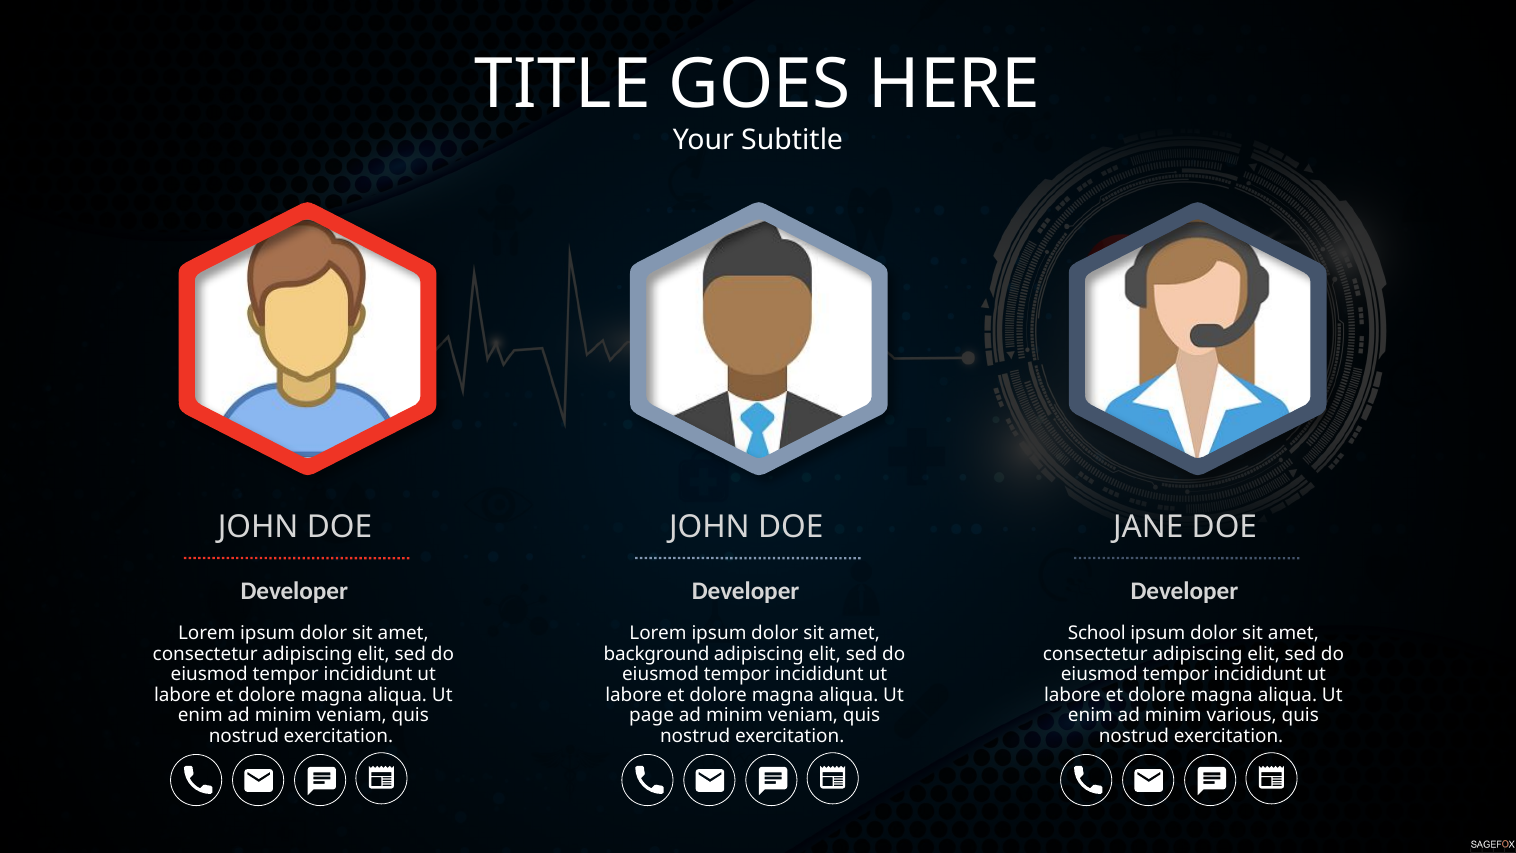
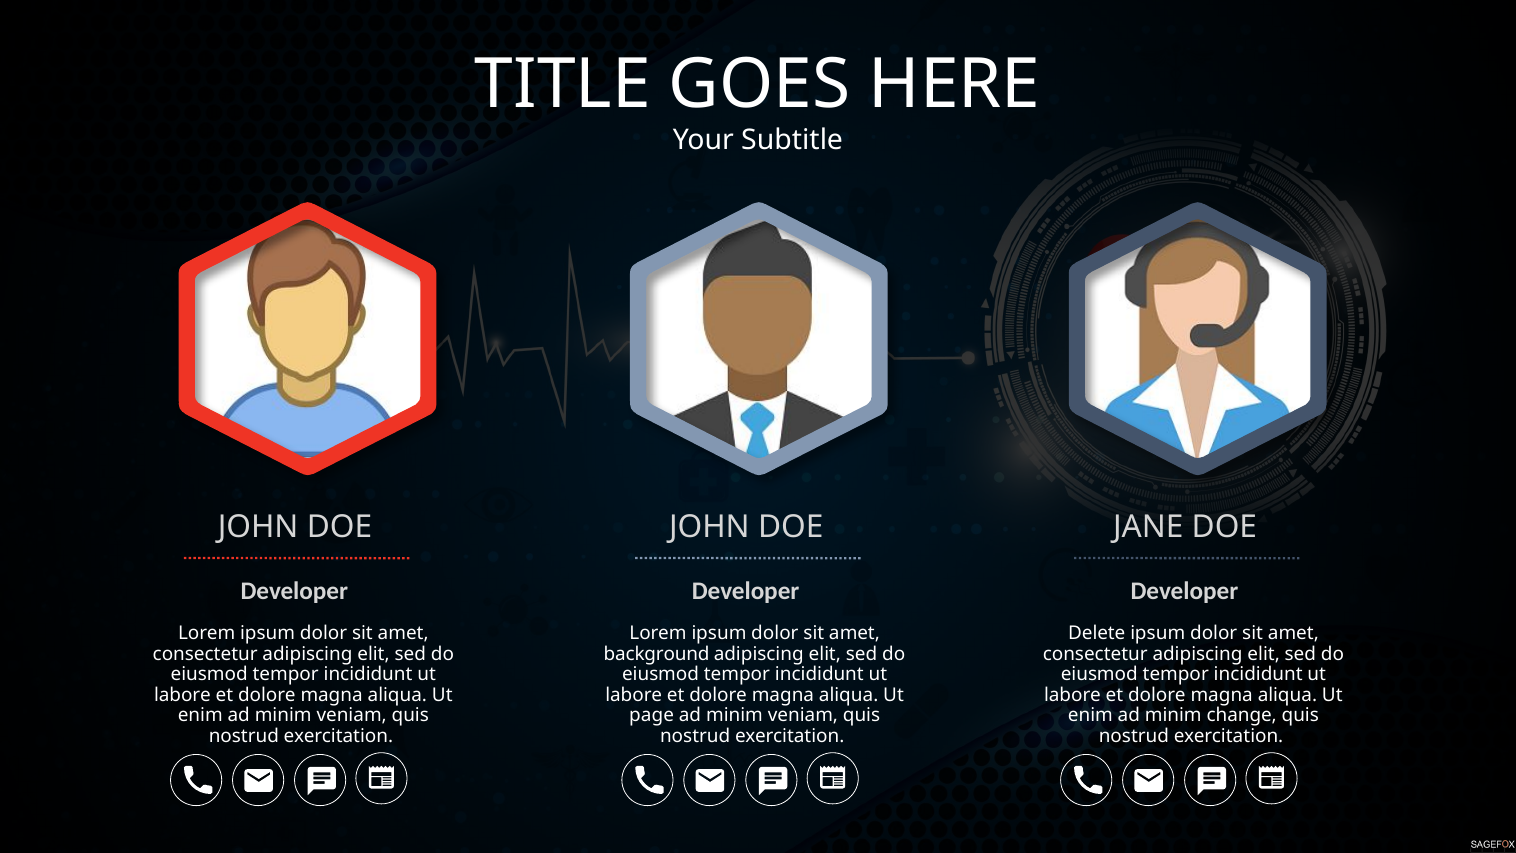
School: School -> Delete (1097, 633)
various: various -> change (1242, 715)
